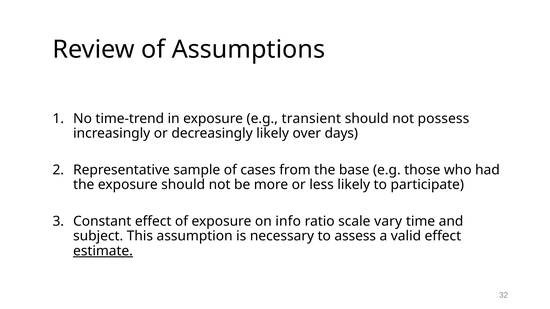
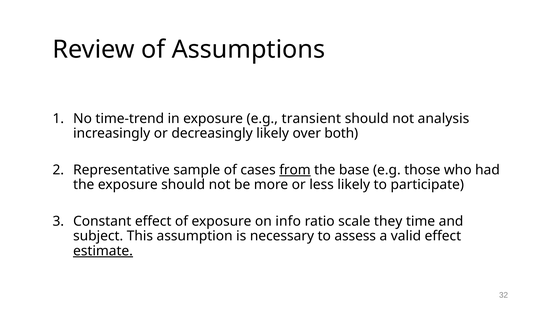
possess: possess -> analysis (443, 119)
days: days -> both (341, 134)
from underline: none -> present (295, 170)
vary: vary -> they (388, 222)
